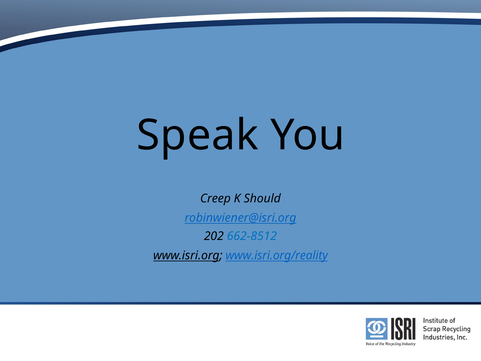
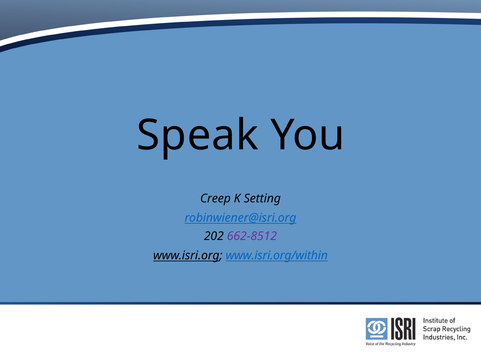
Should: Should -> Setting (262, 198)
662-8512 colour: blue -> purple (252, 236)
www.isri.org/reality: www.isri.org/reality -> www.isri.org/within (277, 255)
